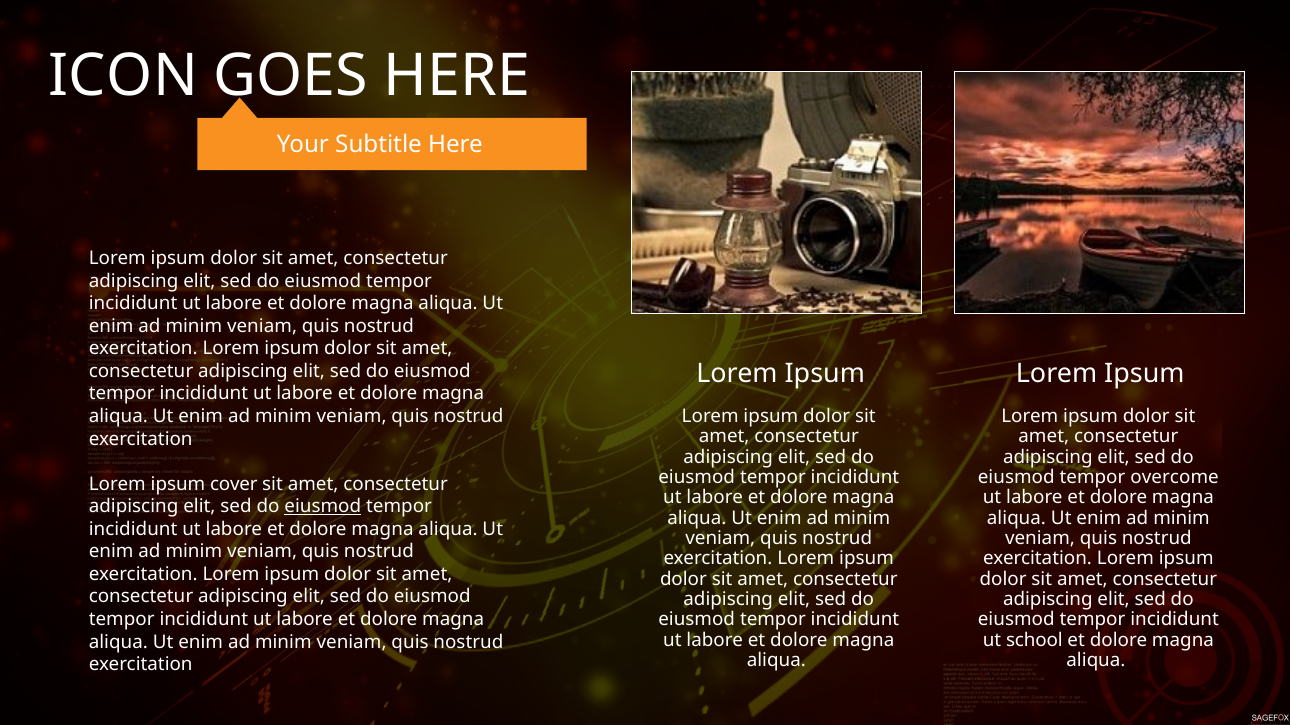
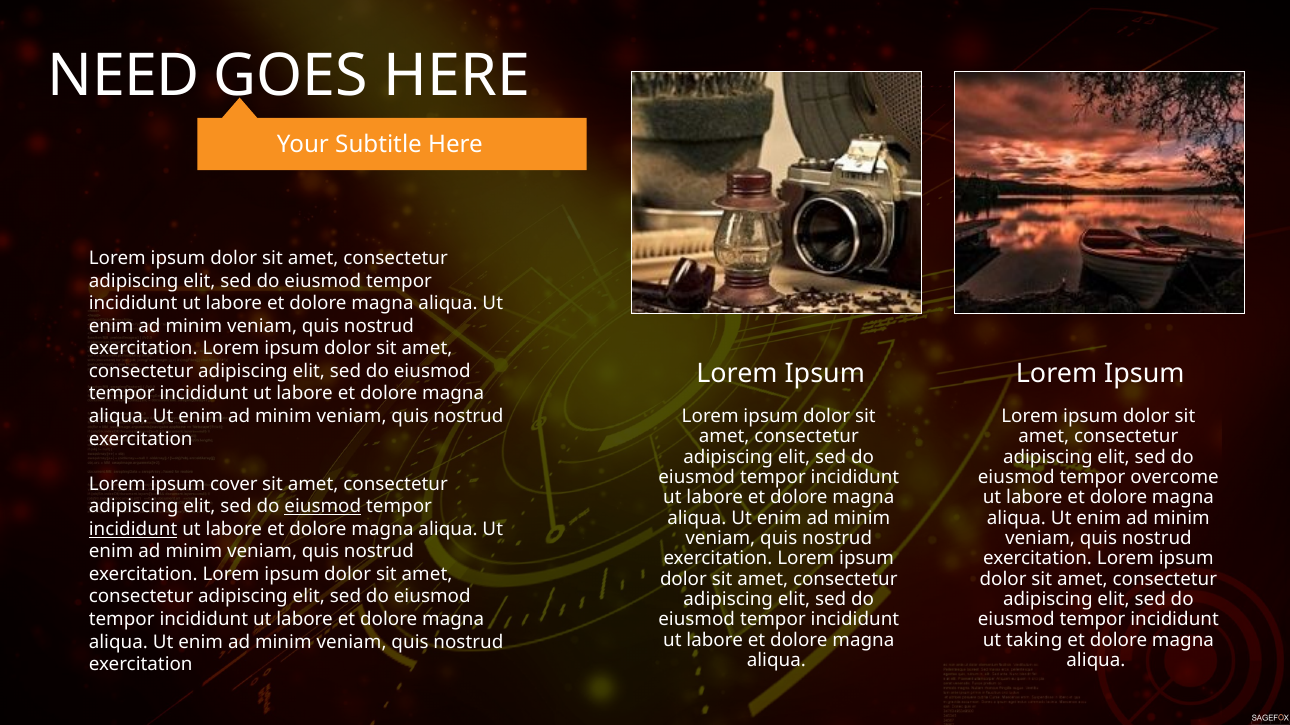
ICON: ICON -> NEED (124, 77)
incididunt underline: none -> present (133, 530)
school: school -> taking (1034, 640)
